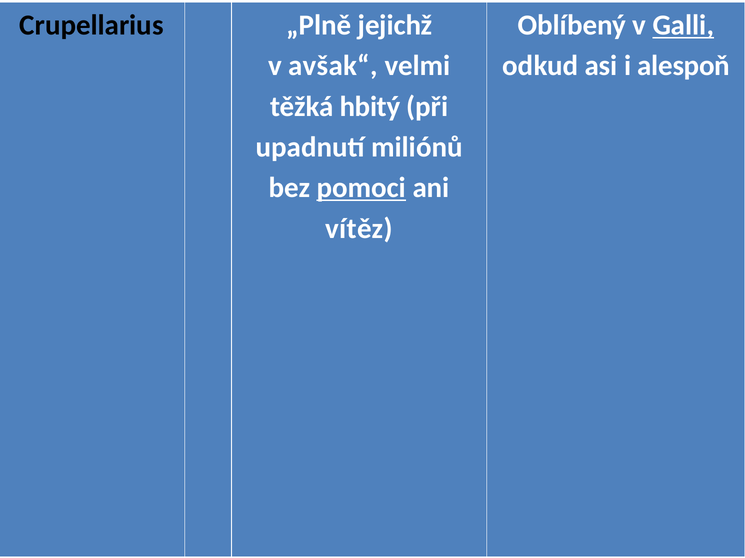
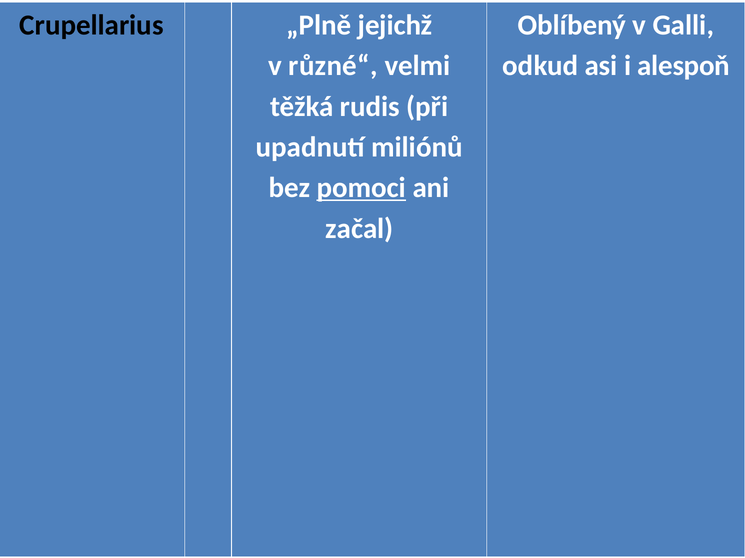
Galli underline: present -> none (683, 25)
avšak“: avšak“ -> různé“ (333, 66)
hbitý: hbitý -> rudis (370, 107)
vítěz: vítěz -> začal (359, 229)
